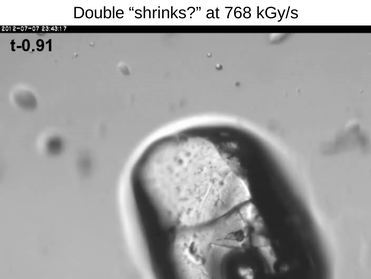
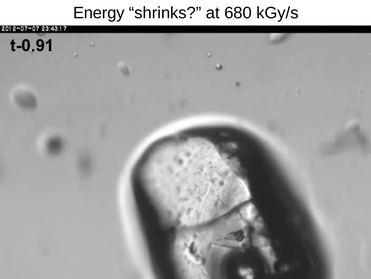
Double: Double -> Energy (99, 13)
768: 768 -> 680 (238, 13)
